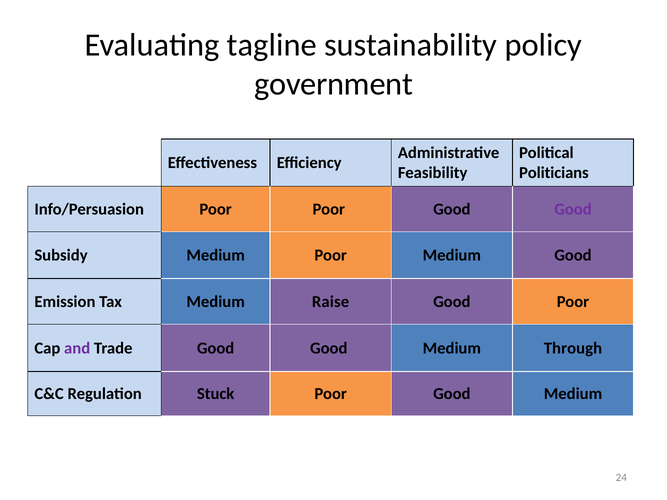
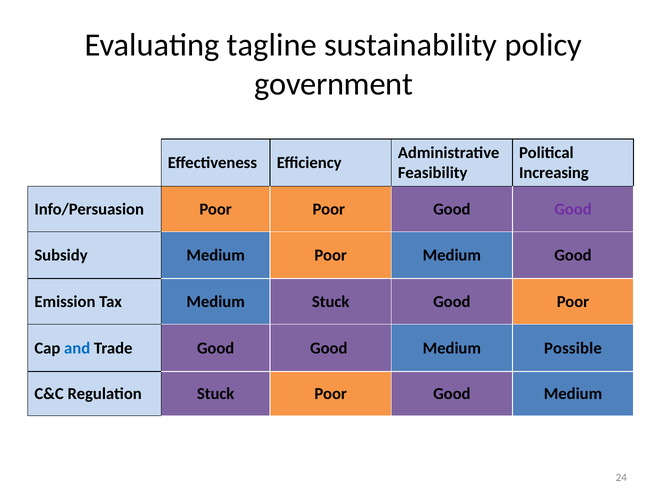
Politicians: Politicians -> Increasing (554, 173)
Medium Raise: Raise -> Stuck (331, 302)
and colour: purple -> blue (77, 348)
Through: Through -> Possible (573, 348)
